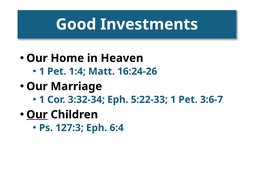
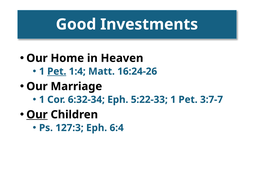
Pet underline: none -> present (57, 71)
3:32-34: 3:32-34 -> 6:32-34 (86, 99)
3:6-7: 3:6-7 -> 3:7-7 (212, 99)
